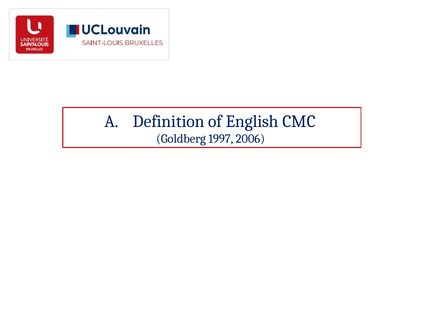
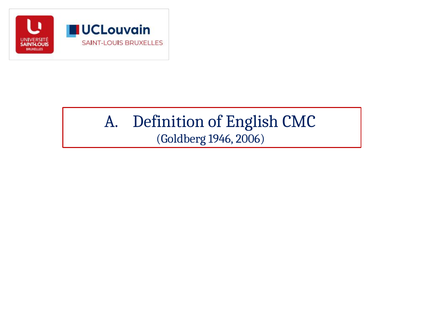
1997: 1997 -> 1946 (221, 139)
